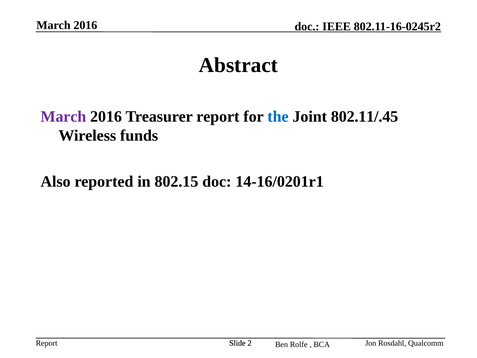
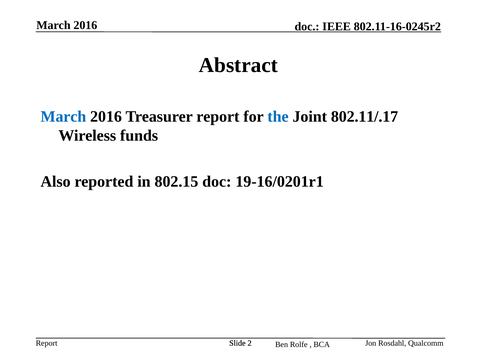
March colour: purple -> blue (63, 116)
802.11/.45: 802.11/.45 -> 802.11/.17 (365, 116)
14-16/0201r1: 14-16/0201r1 -> 19-16/0201r1 (280, 182)
